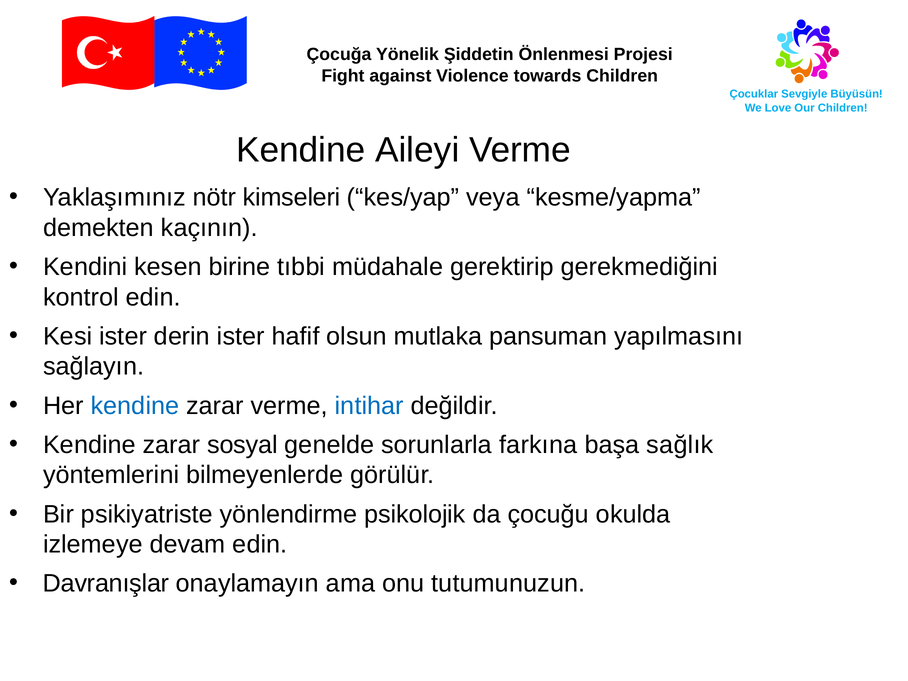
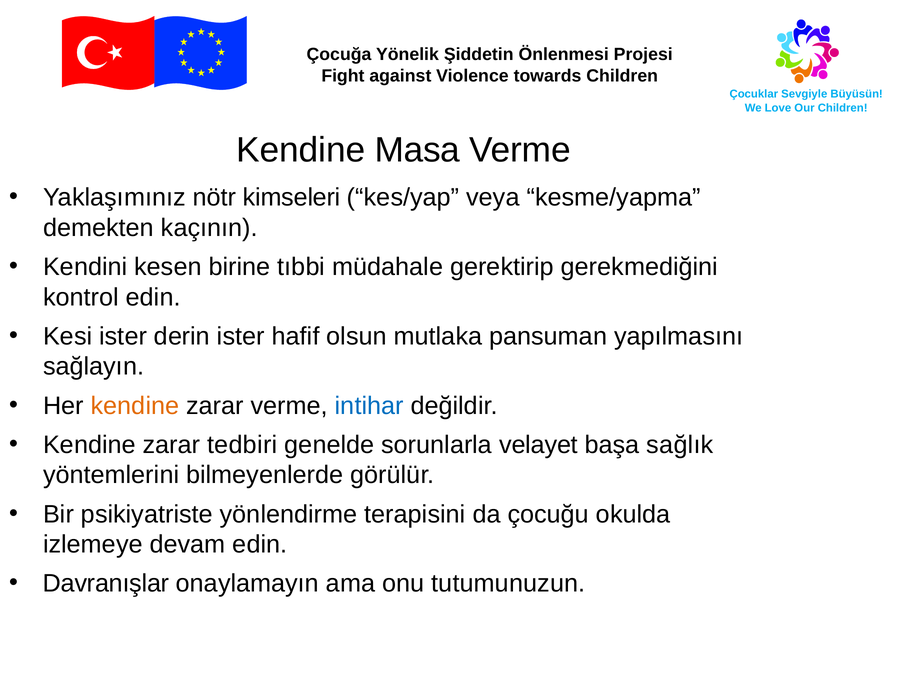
Aileyi: Aileyi -> Masa (417, 150)
kendine colour: blue -> orange (135, 406)
sosyal: sosyal -> tedbiri (242, 445)
farkına: farkına -> velayet (538, 445)
psikolojik: psikolojik -> terapisini (415, 514)
